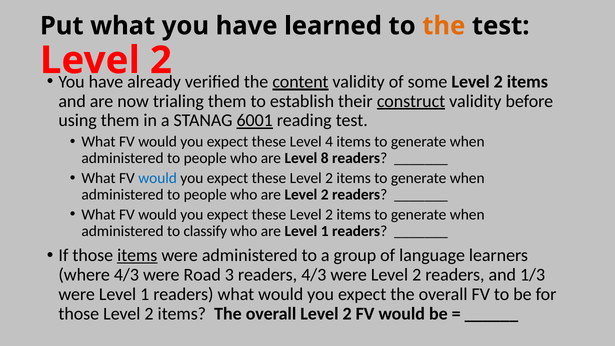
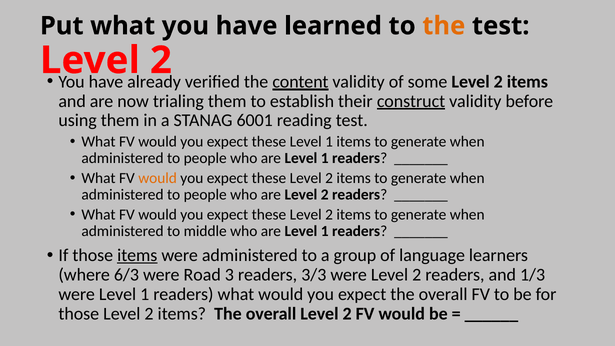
6001 underline: present -> none (255, 120)
these Level 4: 4 -> 1 (329, 142)
8: 8 -> 1 (325, 158)
would colour: blue -> orange (158, 178)
classify: classify -> middle (205, 231)
where 4/3: 4/3 -> 6/3 (126, 275)
readers 4/3: 4/3 -> 3/3 (314, 275)
